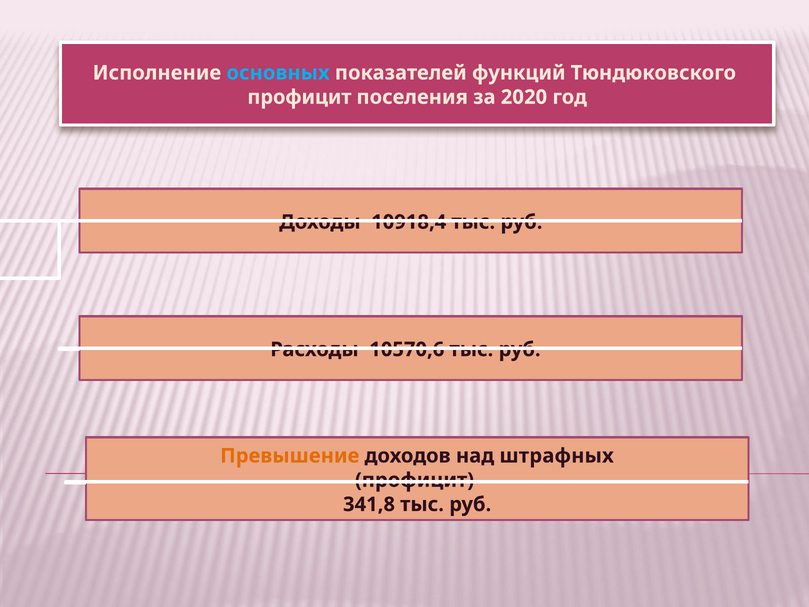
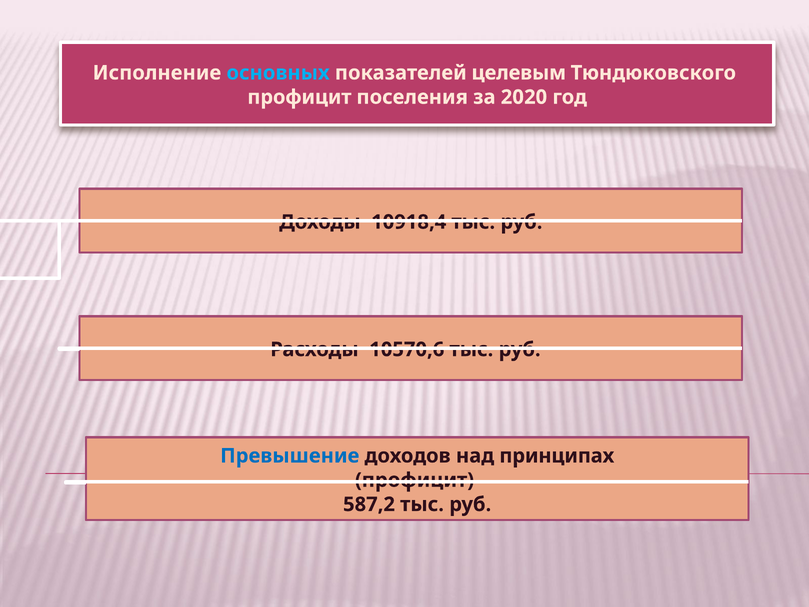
функций: функций -> целевым (519, 73)
Превышение colour: orange -> blue (290, 456)
штрафных: штрафных -> принципах (557, 456)
341,8: 341,8 -> 587,2 (369, 504)
